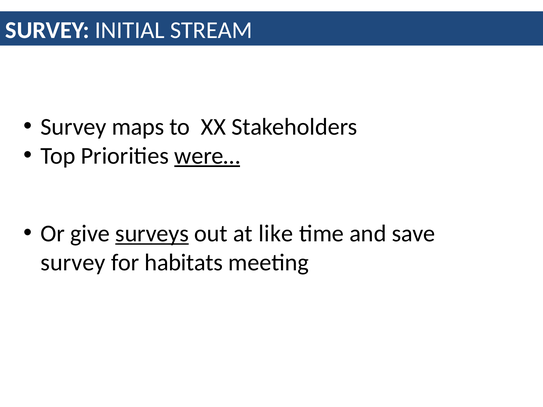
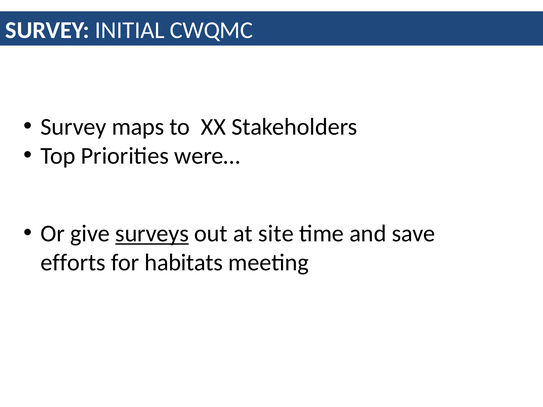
STREAM: STREAM -> CWQMC (211, 30)
were… underline: present -> none (207, 156)
like: like -> site (276, 234)
survey: survey -> efforts (73, 263)
